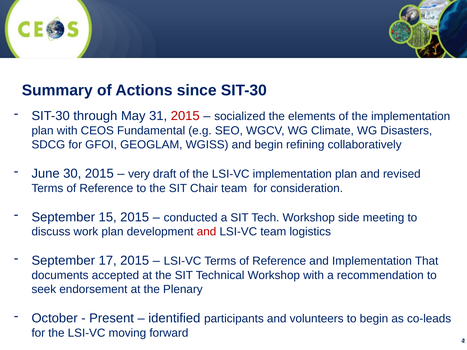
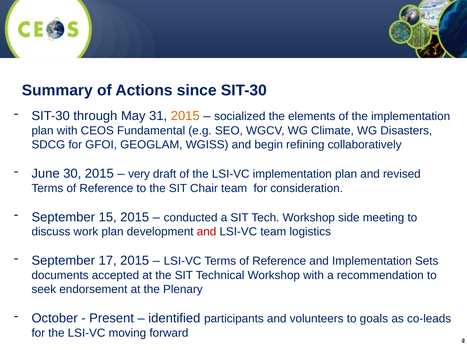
2015 colour: red -> orange (185, 116)
That: That -> Sets (427, 261)
to begin: begin -> goals (374, 319)
